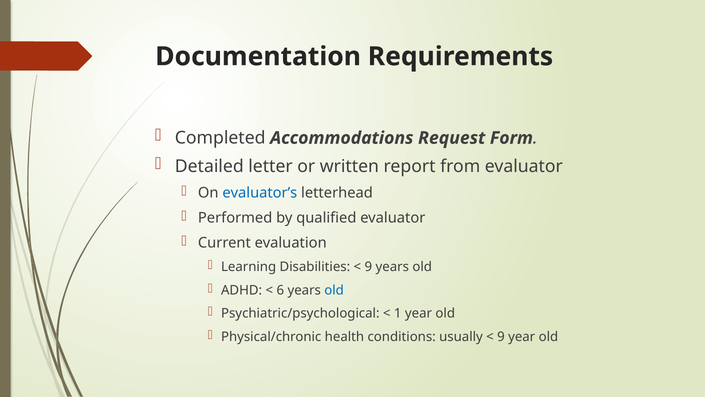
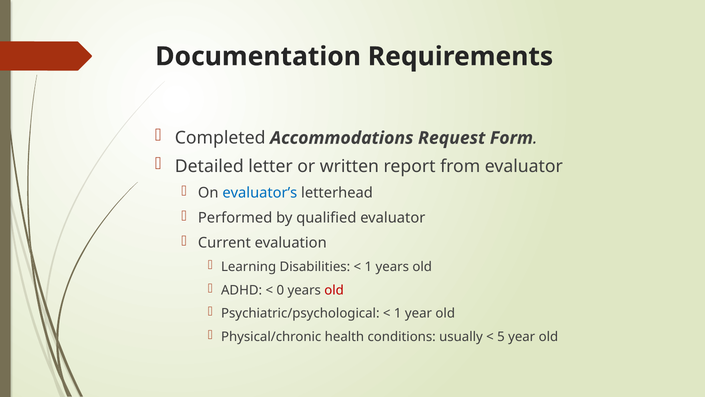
9: 9 -> 1 (368, 267)
6: 6 -> 0 (280, 290)
old colour: blue -> red (334, 290)
9: 9 -> 5 (501, 336)
